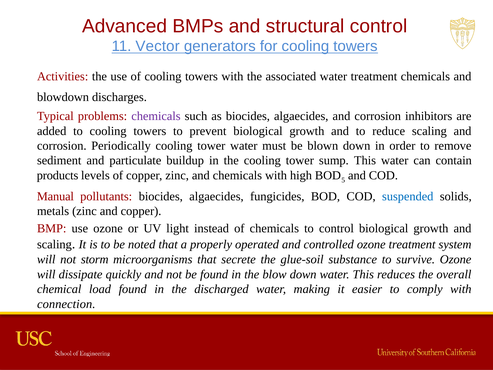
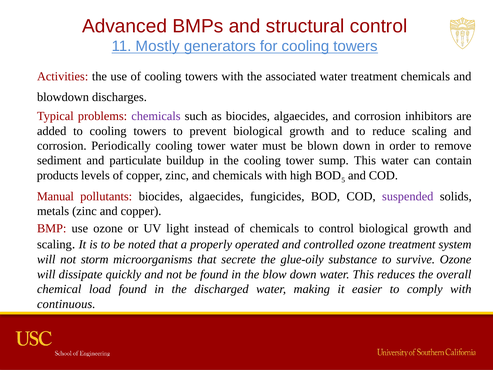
Vector: Vector -> Mostly (158, 46)
suspended colour: blue -> purple (408, 196)
glue-soil: glue-soil -> glue-oily (302, 259)
connection: connection -> continuous (66, 304)
